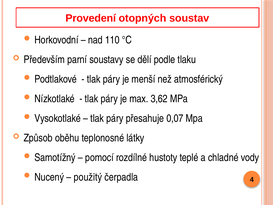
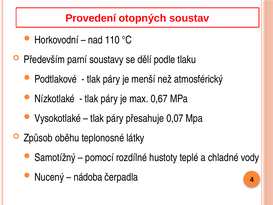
3,62: 3,62 -> 0,67 (159, 99)
použitý: použitý -> nádoba (88, 177)
